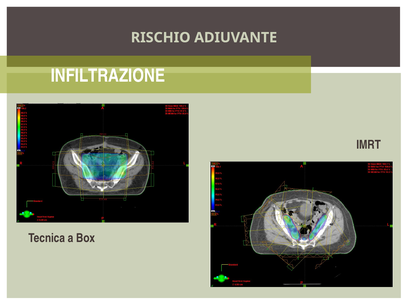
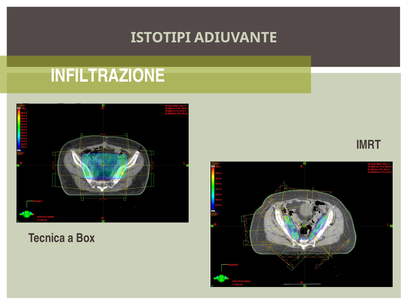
RISCHIO: RISCHIO -> ISTOTIPI (161, 38)
